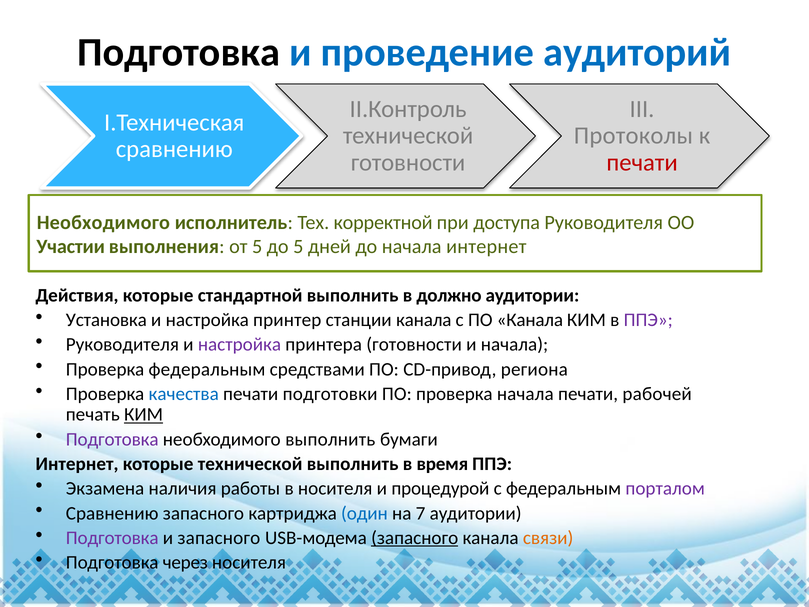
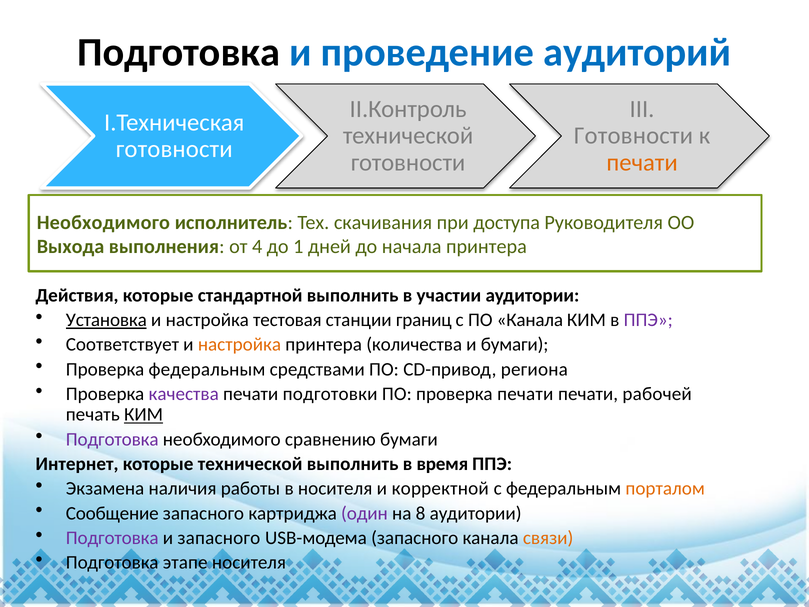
Протоколы: Протоколы -> Готовности (633, 136)
сравнению: сравнению -> готовности (174, 149)
печати colour: red -> orange (642, 162)
корректной: корректной -> скачивания (383, 222)
Участии: Участии -> Выхода (71, 247)
от 5: 5 -> 4 (257, 247)
до 5: 5 -> 1 (298, 247)
начала интернет: интернет -> принтера (486, 247)
должно: должно -> участии (449, 295)
Установка underline: none -> present (106, 320)
принтер: принтер -> тестовая (287, 320)
станции канала: канала -> границ (424, 320)
Руководителя: Руководителя -> Соответствует (122, 344)
настройка colour: purple -> orange (239, 344)
принтера готовности: готовности -> количества (414, 344)
и начала: начала -> бумаги (515, 344)
качества colour: blue -> purple (184, 394)
проверка начала: начала -> печати (525, 394)
необходимого выполнить: выполнить -> сравнению (330, 439)
процедурой: процедурой -> корректной (440, 488)
порталом colour: purple -> orange (665, 488)
Сравнению: Сравнению -> Сообщение (112, 513)
один colour: blue -> purple (364, 513)
7: 7 -> 8 (421, 513)
запасного underline: present -> none (415, 538)
через: через -> этапе (185, 562)
